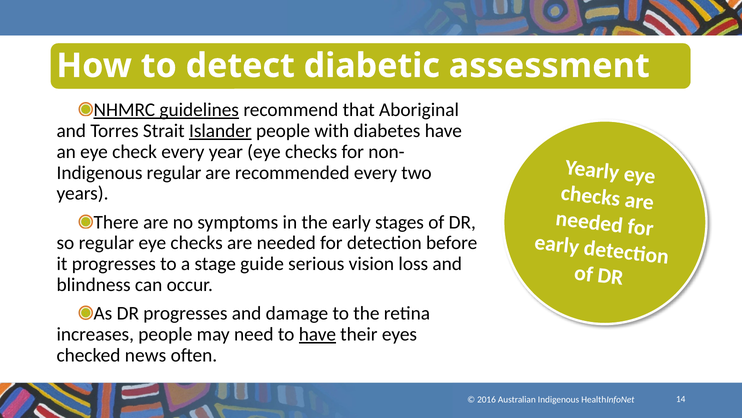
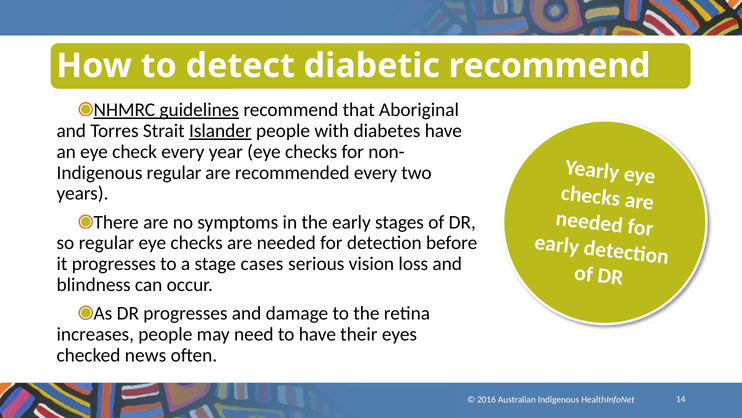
diabetic assessment: assessment -> recommend (550, 66)
guide: guide -> cases (262, 264)
have underline: present -> none (317, 334)
